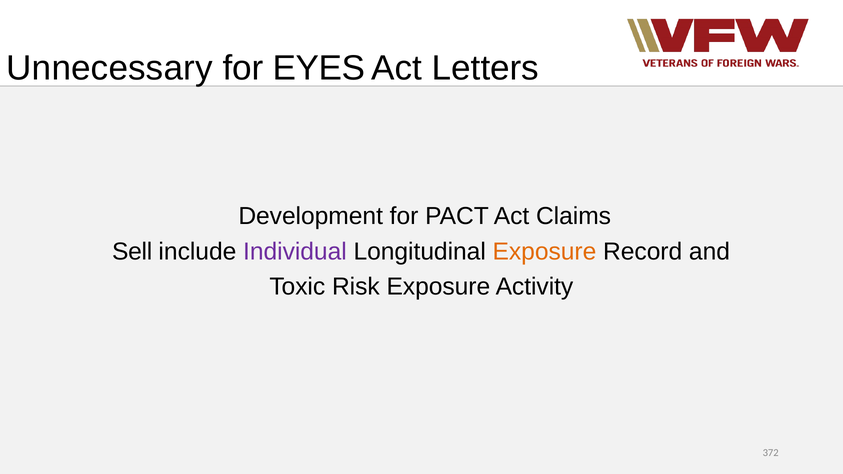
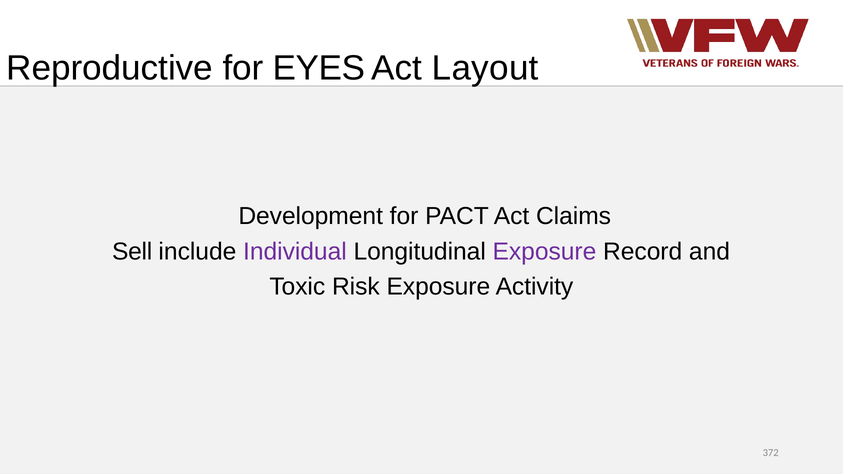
Unnecessary: Unnecessary -> Reproductive (110, 68)
Letters: Letters -> Layout (485, 68)
Exposure colour: orange -> purple (544, 252)
